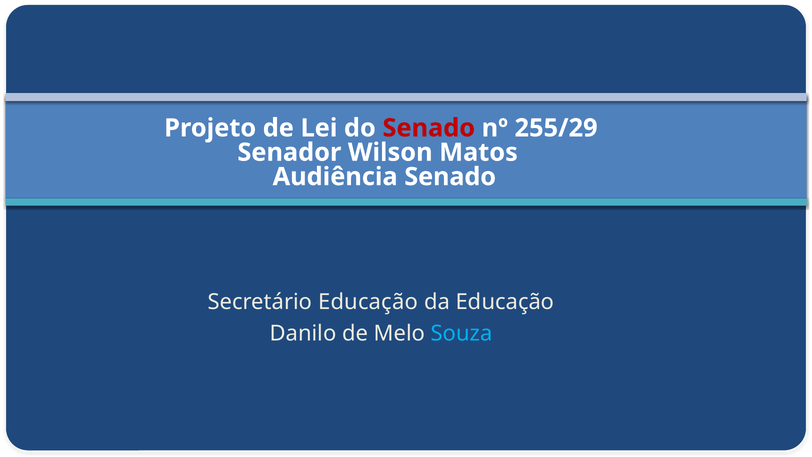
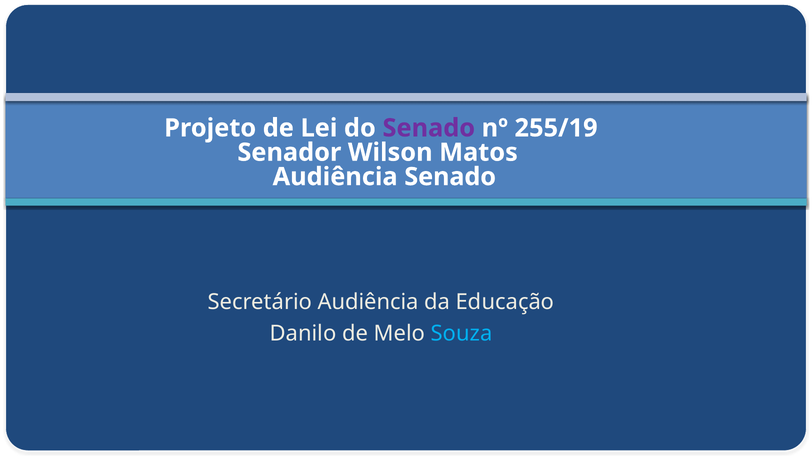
Senado colour: red -> purple (429, 128)
255/29: 255/29 -> 255/19 (556, 128)
Secretário Educação: Educação -> Audiência (368, 302)
